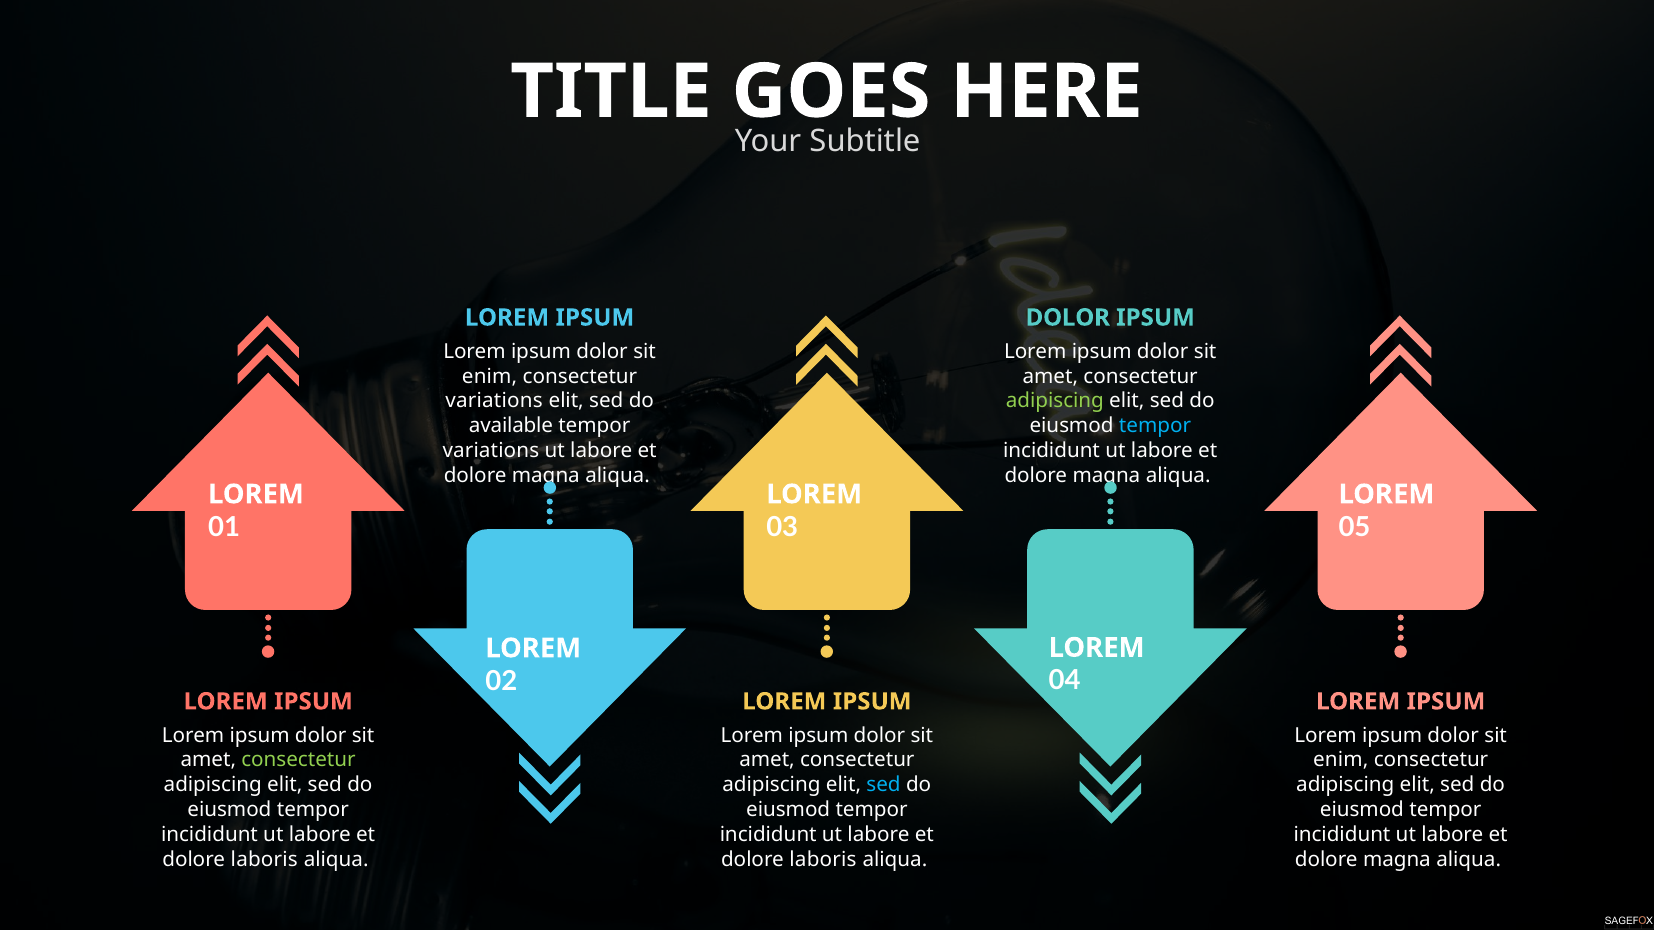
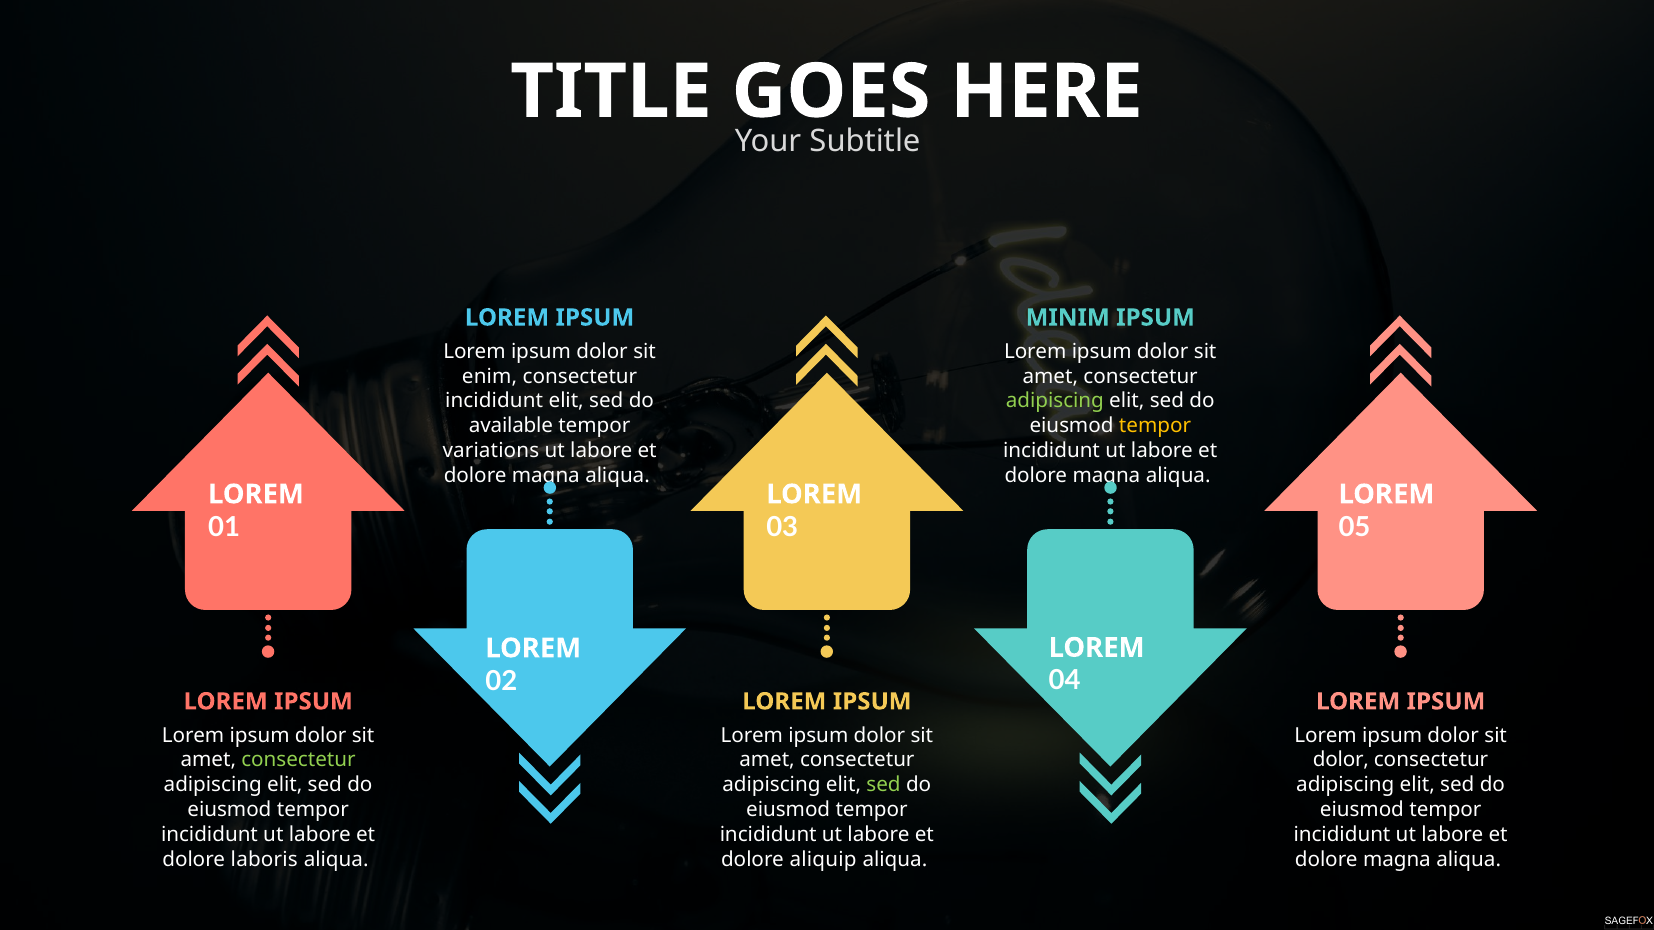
DOLOR: DOLOR -> MINIM (1068, 318)
variations: variations -> incididunt (494, 401)
tempor colour: light blue -> yellow (1155, 426)
enim: enim -> dolor (1341, 760)
sed colour: light blue -> light green (884, 785)
laboris: laboris -> aliquip (823, 860)
